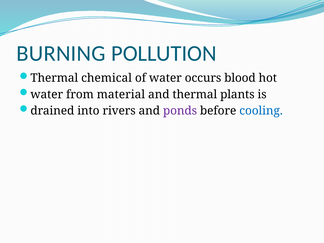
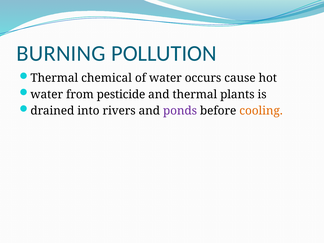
blood: blood -> cause (240, 78)
material: material -> pesticide (121, 94)
cooling colour: blue -> orange (261, 111)
